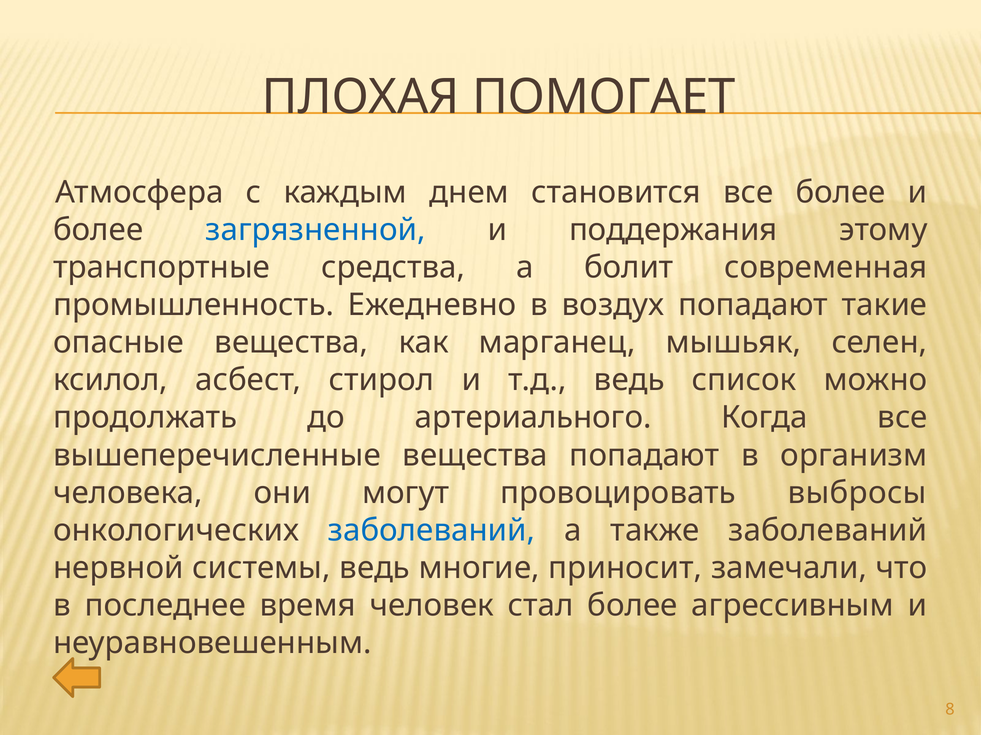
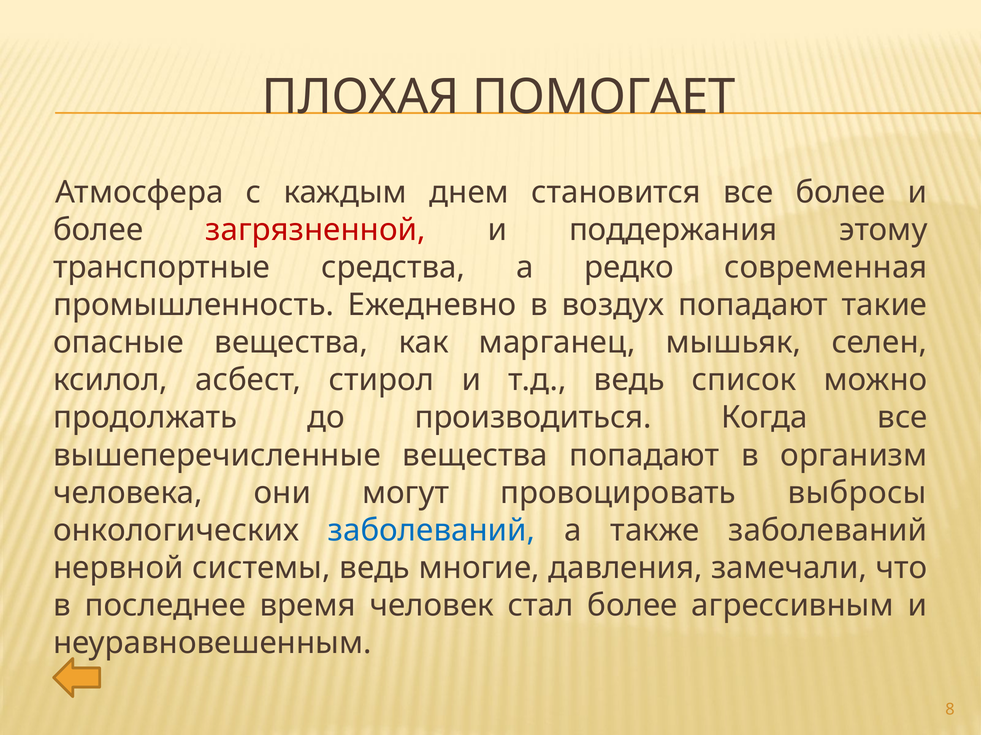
загрязненной colour: blue -> red (315, 230)
болит: болит -> редко (629, 268)
артериального: артериального -> производиться (533, 418)
приносит: приносит -> давления (625, 568)
